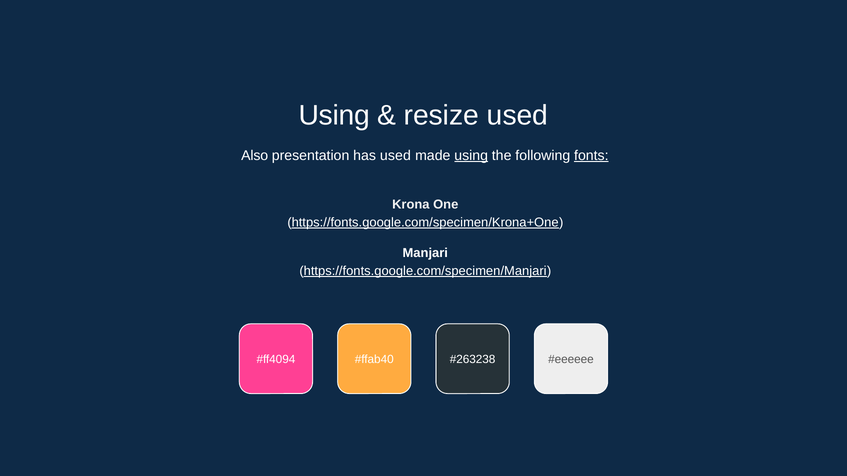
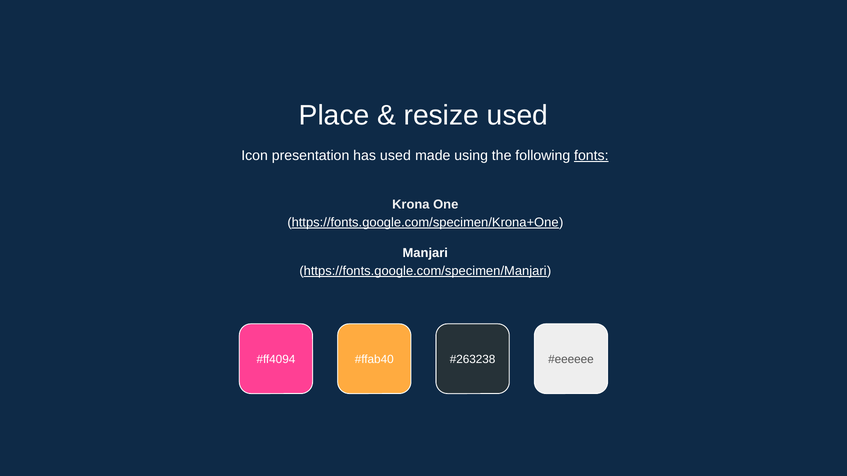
Using: Using -> Place (334, 116)
Also: Also -> Icon (255, 156)
using underline: present -> none (471, 156)
